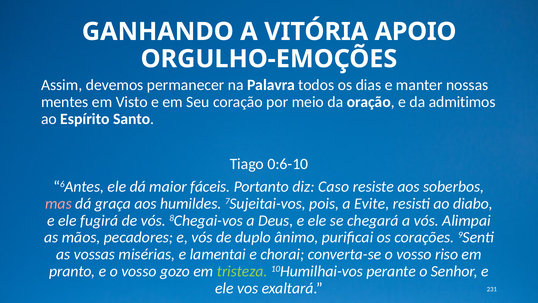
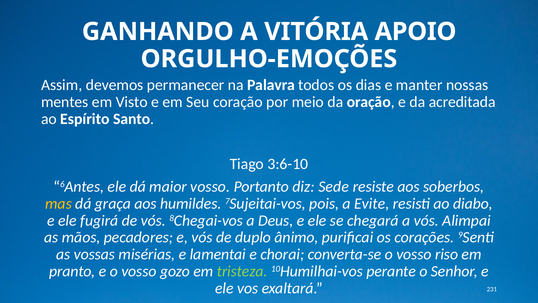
admitimos: admitimos -> acreditada (462, 102)
0:6-10: 0:6-10 -> 3:6-10 (288, 164)
maior fáceis: fáceis -> vosso (210, 186)
Caso: Caso -> Sede (334, 186)
mas colour: pink -> yellow (59, 203)
